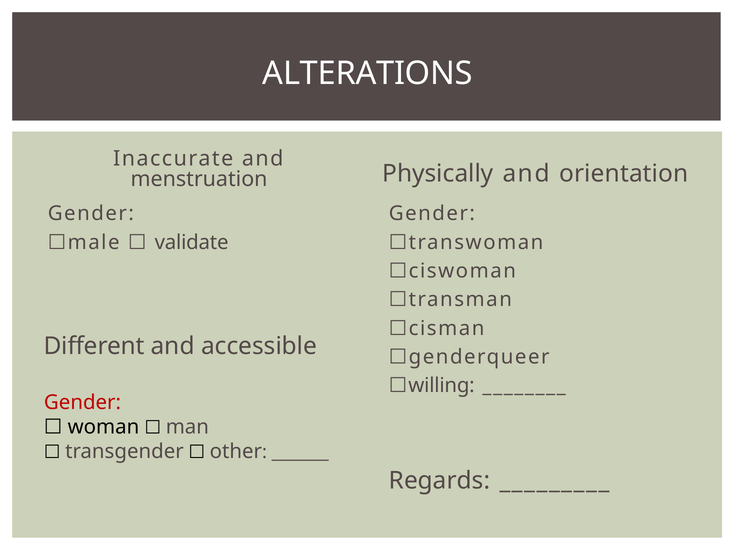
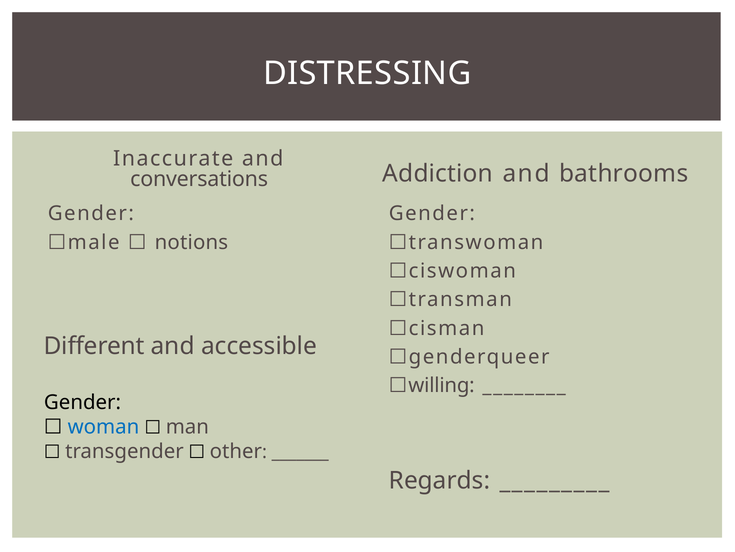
ALTERATIONS: ALTERATIONS -> DISTRESSING (367, 73)
Physically: Physically -> Addiction (438, 173)
orientation: orientation -> bathrooms (624, 173)
menstruation: menstruation -> conversations (199, 179)
validate: validate -> notions (191, 242)
Gender colour: red -> black (82, 402)
woman colour: black -> blue (103, 426)
